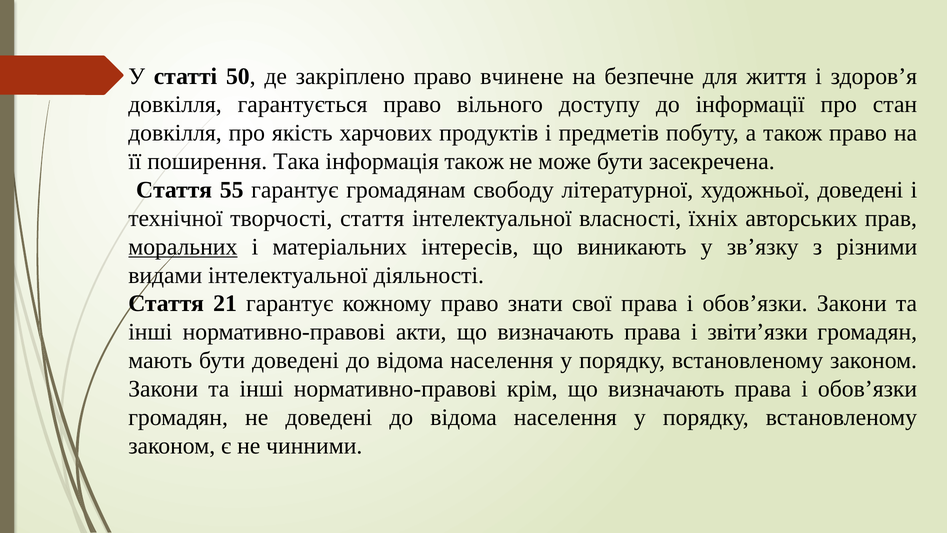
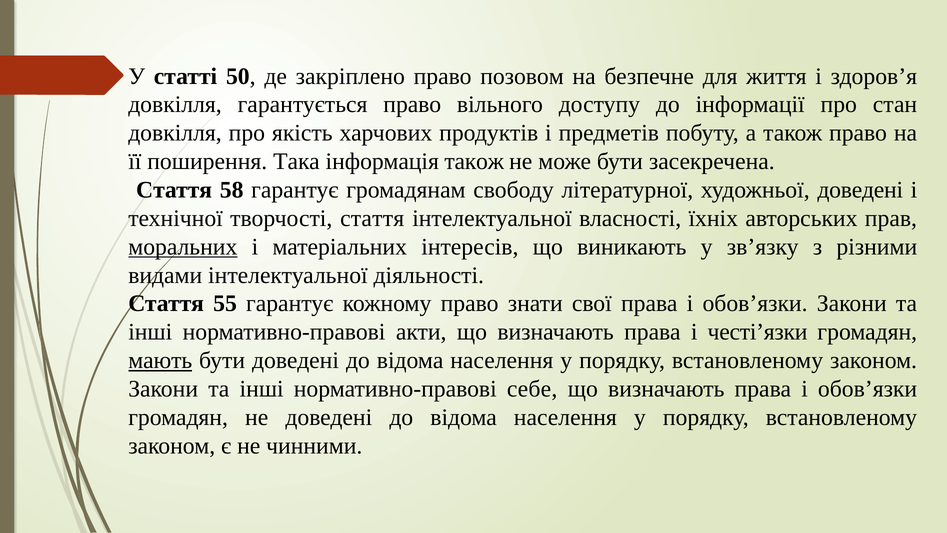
вчинене: вчинене -> позовом (522, 76)
55: 55 -> 58 (232, 190)
21: 21 -> 55 (225, 303)
звіти’язки: звіти’язки -> честі’язки (758, 332)
мають underline: none -> present (160, 360)
крім: крім -> себе (532, 389)
